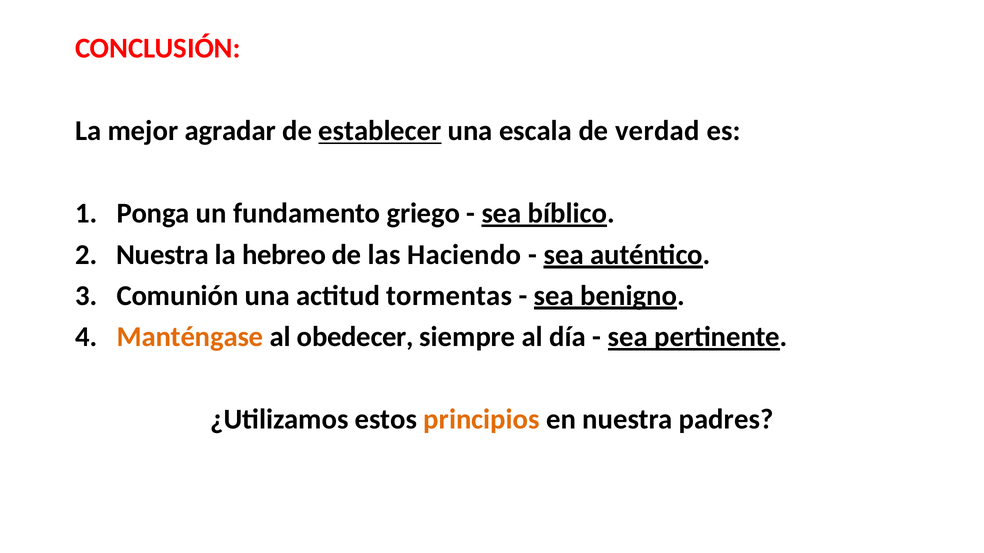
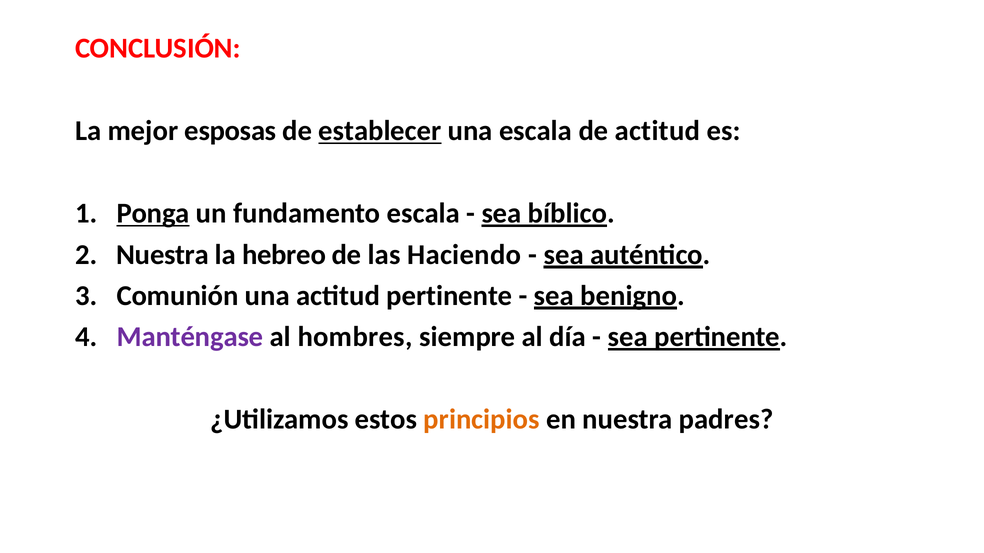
agradar: agradar -> esposas (230, 131)
de verdad: verdad -> actitud (657, 131)
Ponga underline: none -> present (153, 214)
fundamento griego: griego -> escala (423, 214)
actitud tormentas: tormentas -> pertinente (449, 296)
Manténgase colour: orange -> purple (190, 337)
obedecer: obedecer -> hombres (355, 337)
